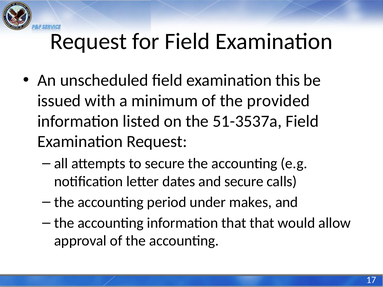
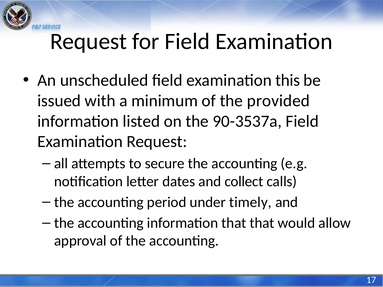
51-3537a: 51-3537a -> 90-3537a (247, 121)
and secure: secure -> collect (244, 182)
makes: makes -> timely (250, 202)
